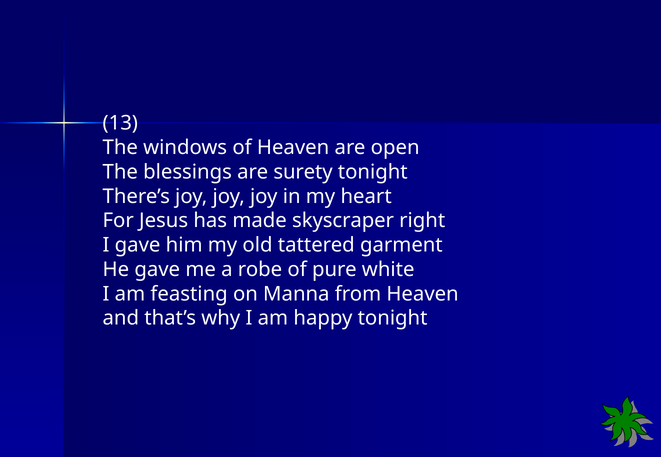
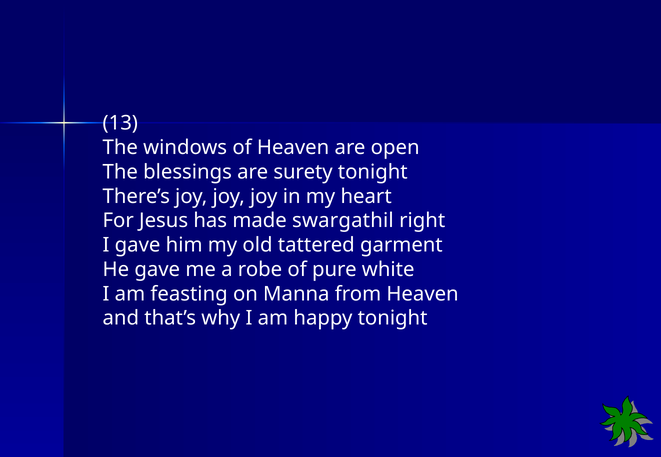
skyscraper: skyscraper -> swargathil (343, 221)
